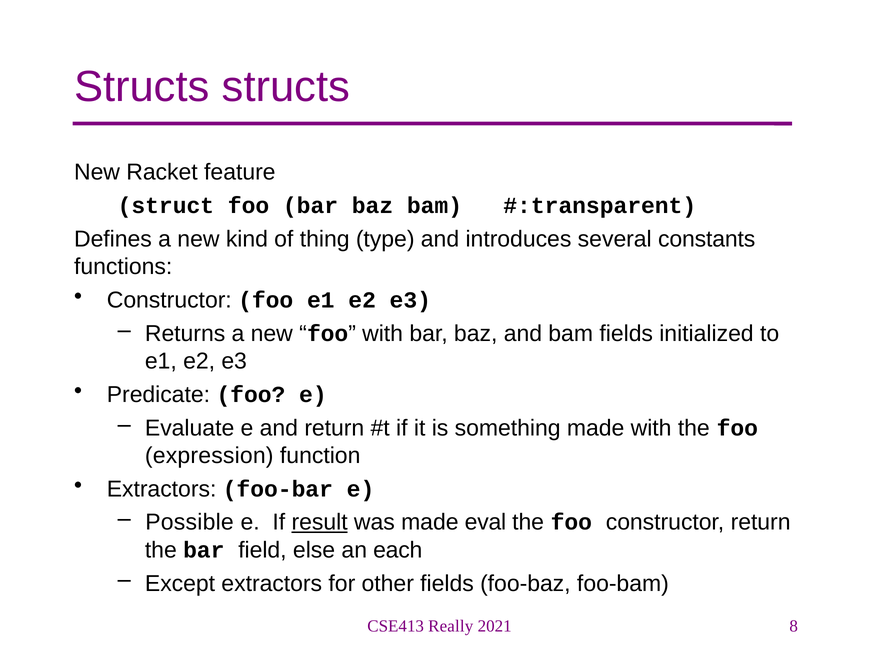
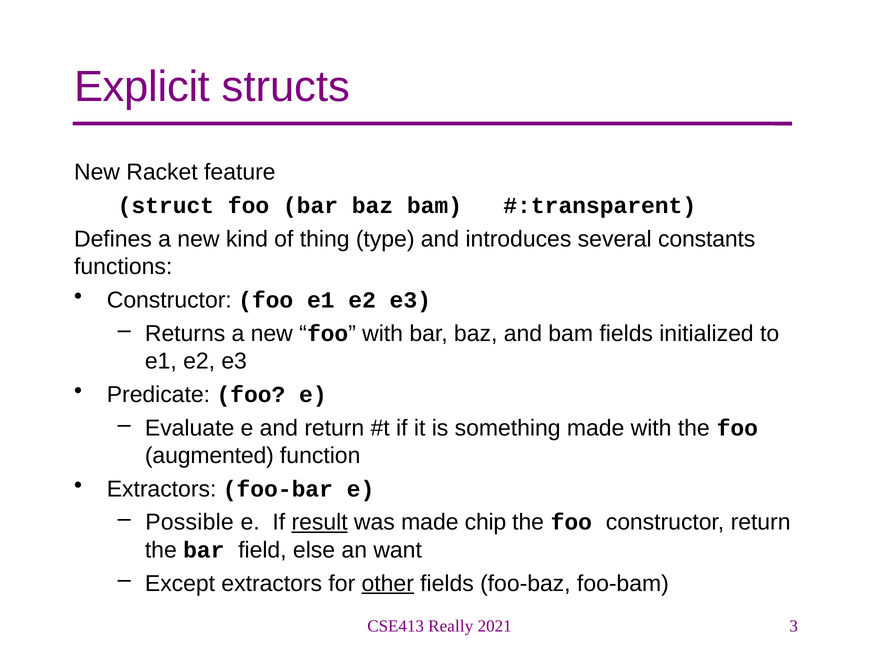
Structs: Structs -> Explicit (142, 87)
expression: expression -> augmented (209, 456)
eval: eval -> chip (485, 522)
each: each -> want (398, 550)
other underline: none -> present (388, 583)
8: 8 -> 3 (794, 626)
